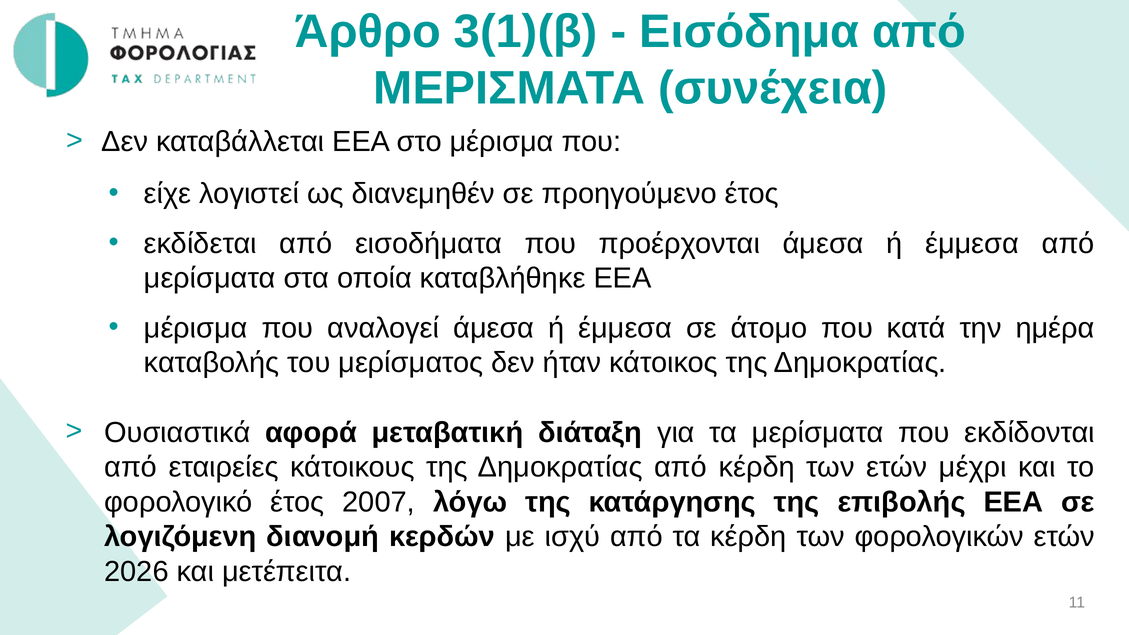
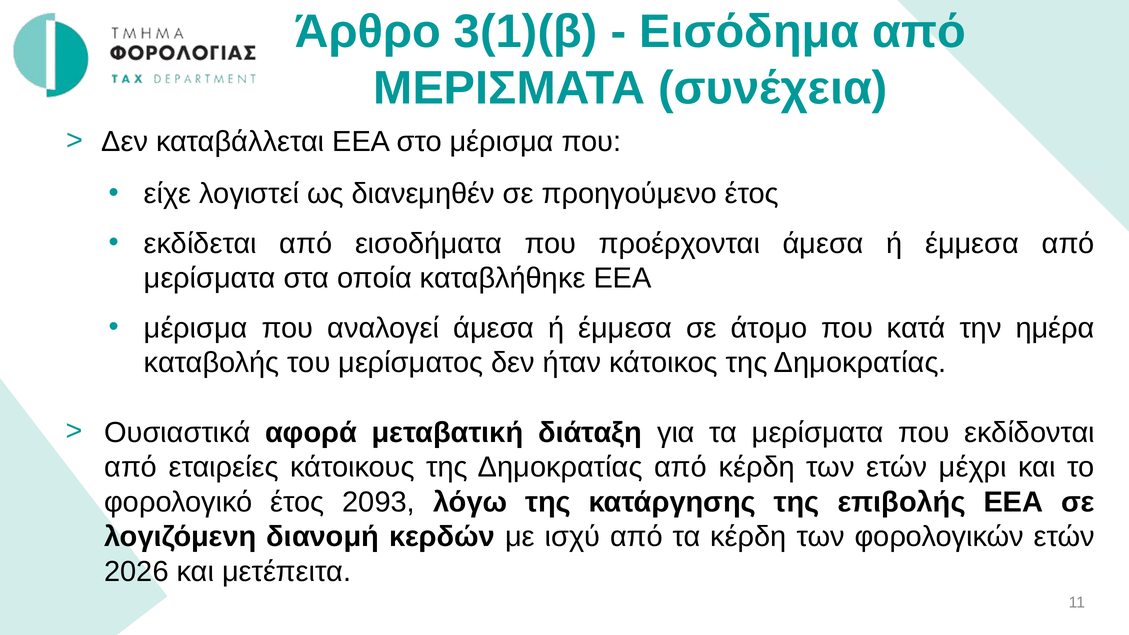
2007: 2007 -> 2093 (379, 502)
